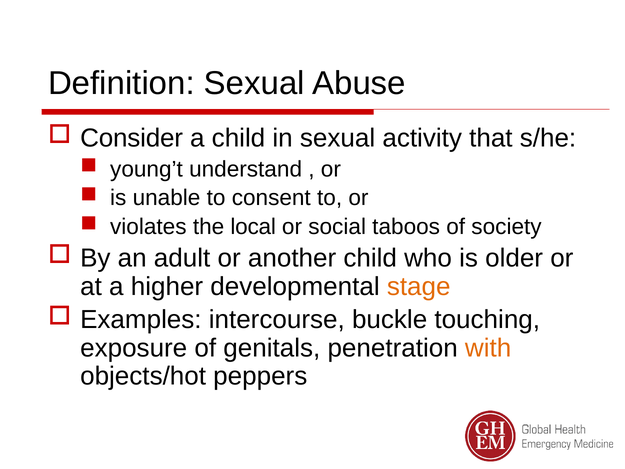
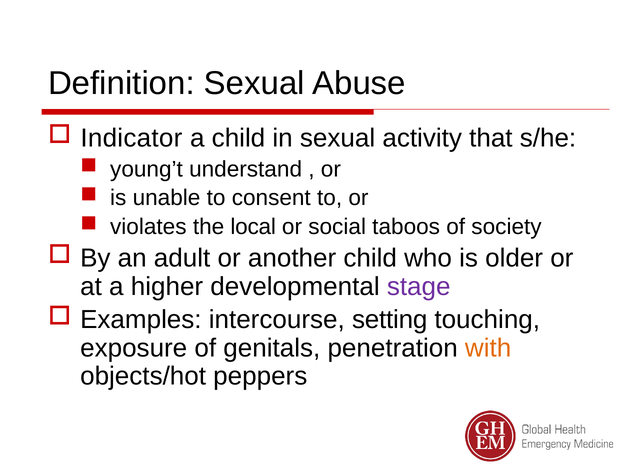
Consider: Consider -> Indicator (131, 138)
stage colour: orange -> purple (419, 286)
buckle: buckle -> setting (390, 320)
